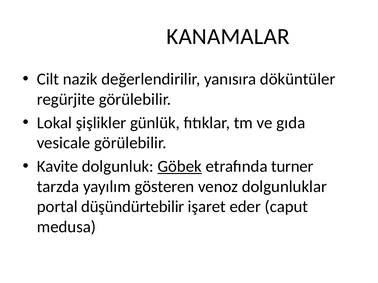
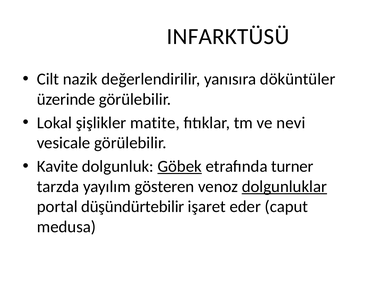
KANAMALAR: KANAMALAR -> INFARKTÜSÜ (228, 37)
regürjite: regürjite -> üzerinde (66, 99)
günlük: günlük -> matite (155, 123)
gıda: gıda -> nevi (291, 123)
dolgunluklar underline: none -> present (284, 187)
